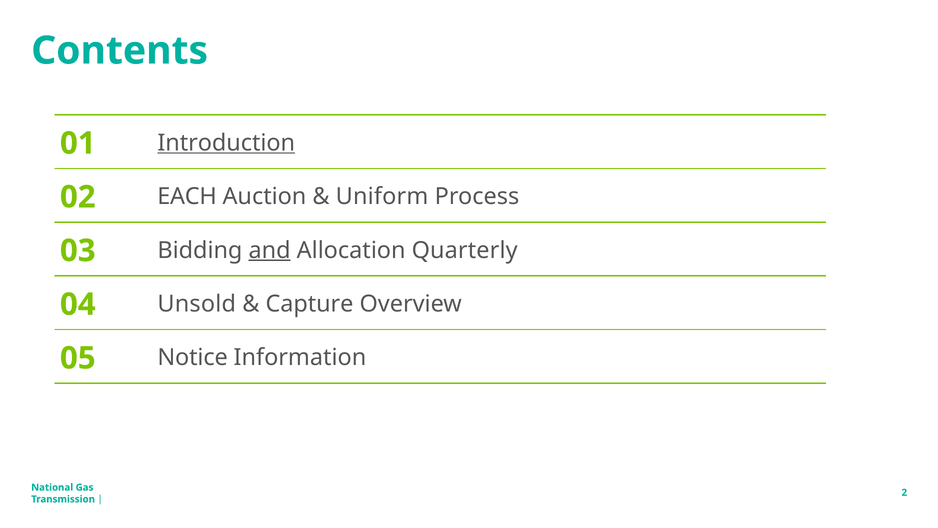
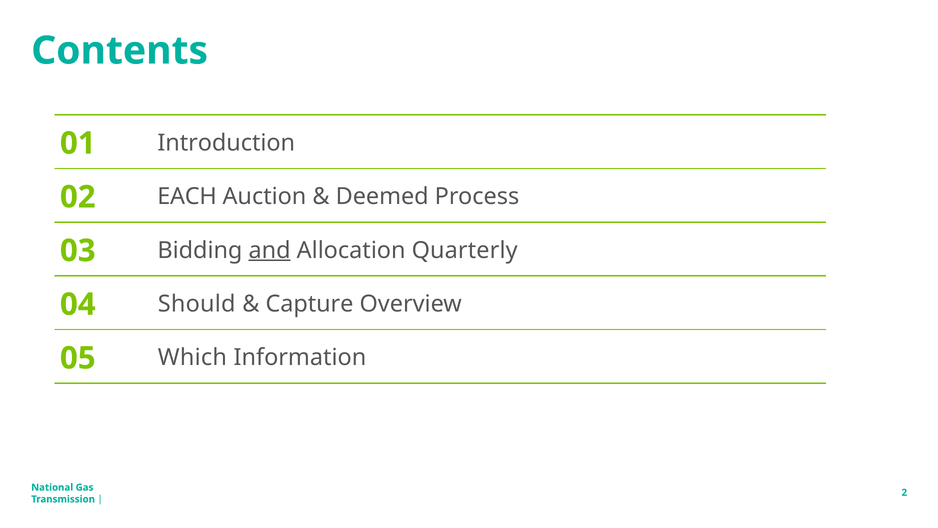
Introduction underline: present -> none (226, 143)
Uniform: Uniform -> Deemed (382, 196)
Unsold: Unsold -> Should (197, 304)
Notice: Notice -> Which (192, 357)
